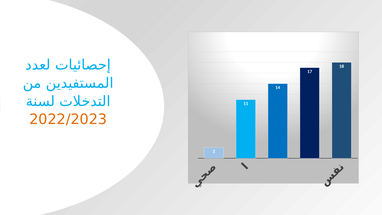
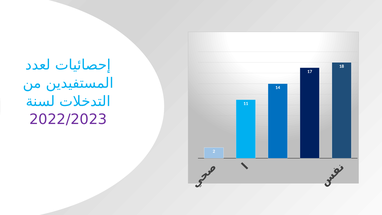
2022/2023 colour: orange -> purple (68, 119)
